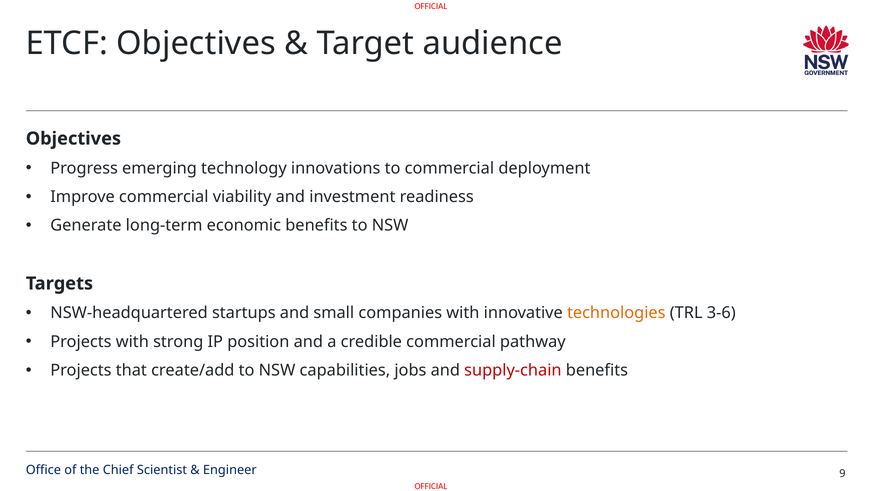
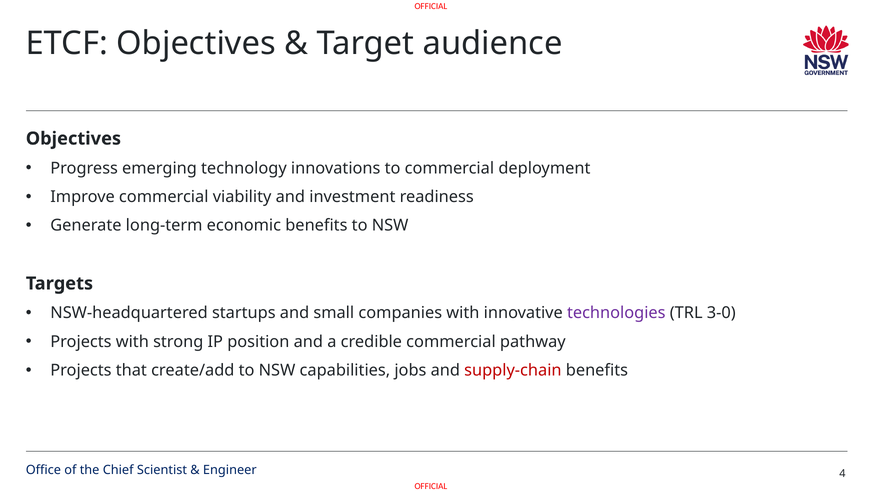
technologies colour: orange -> purple (616, 313)
3-6: 3-6 -> 3-0 (721, 313)
9: 9 -> 4 (842, 474)
